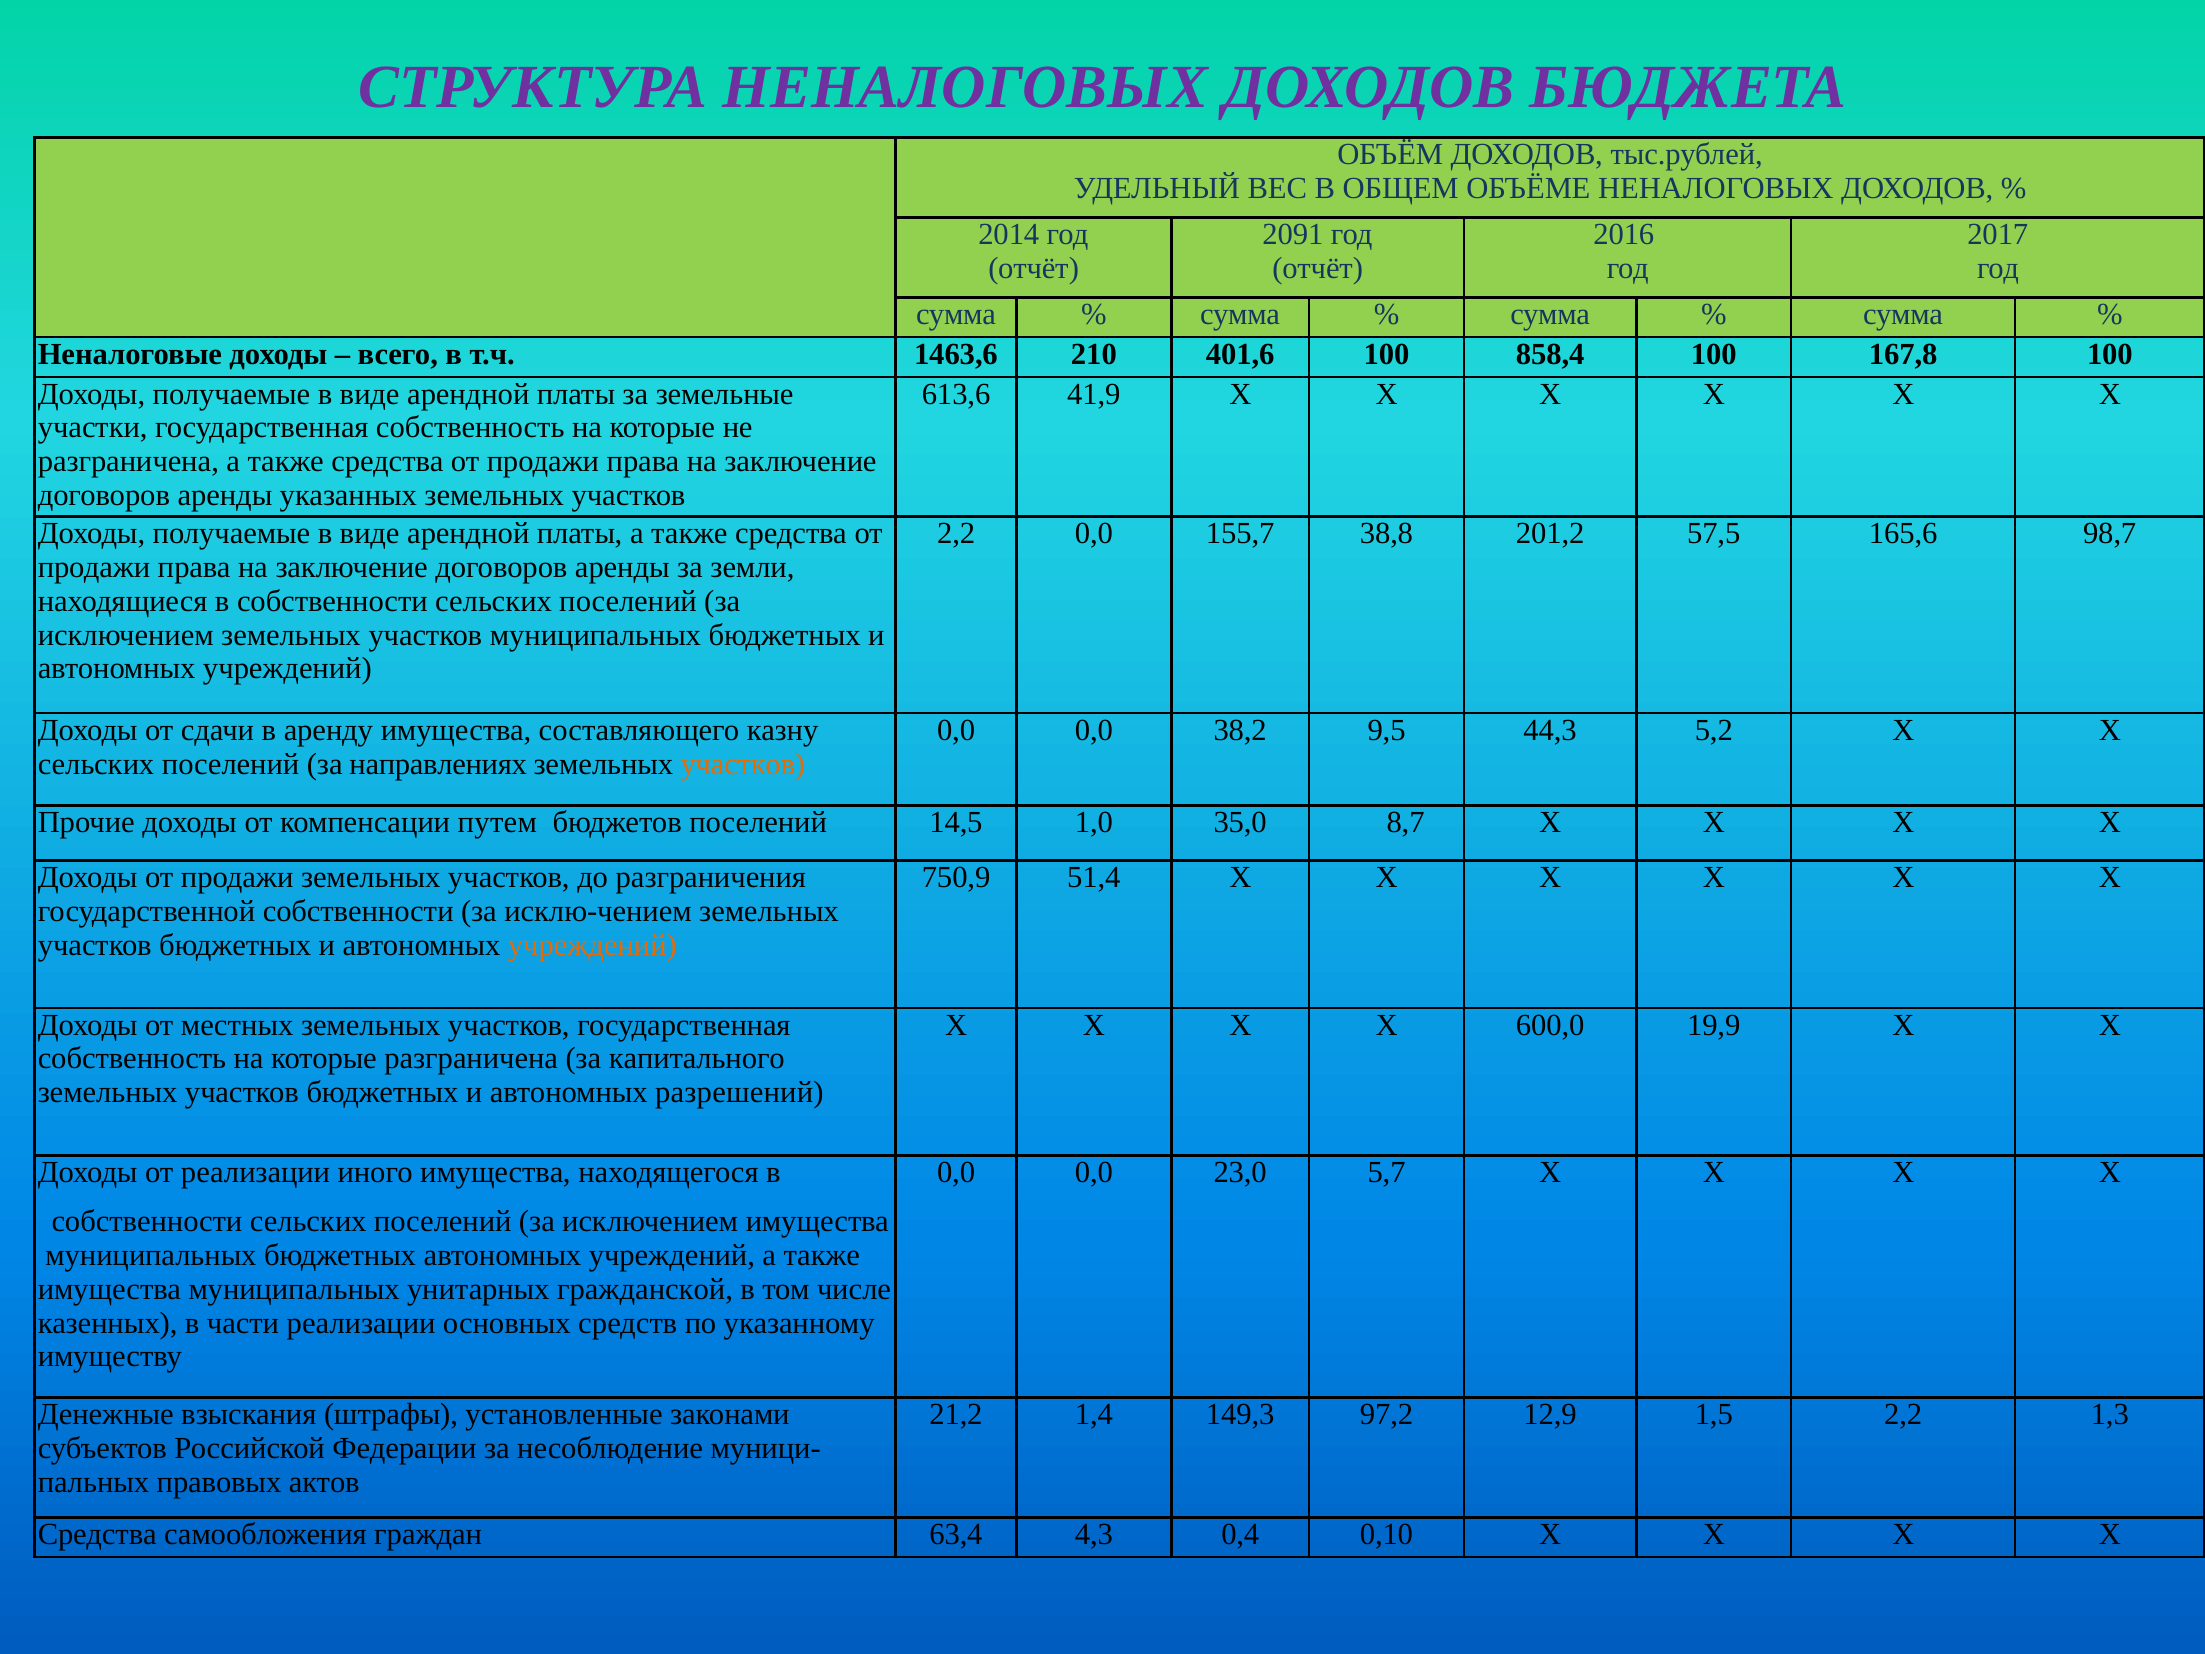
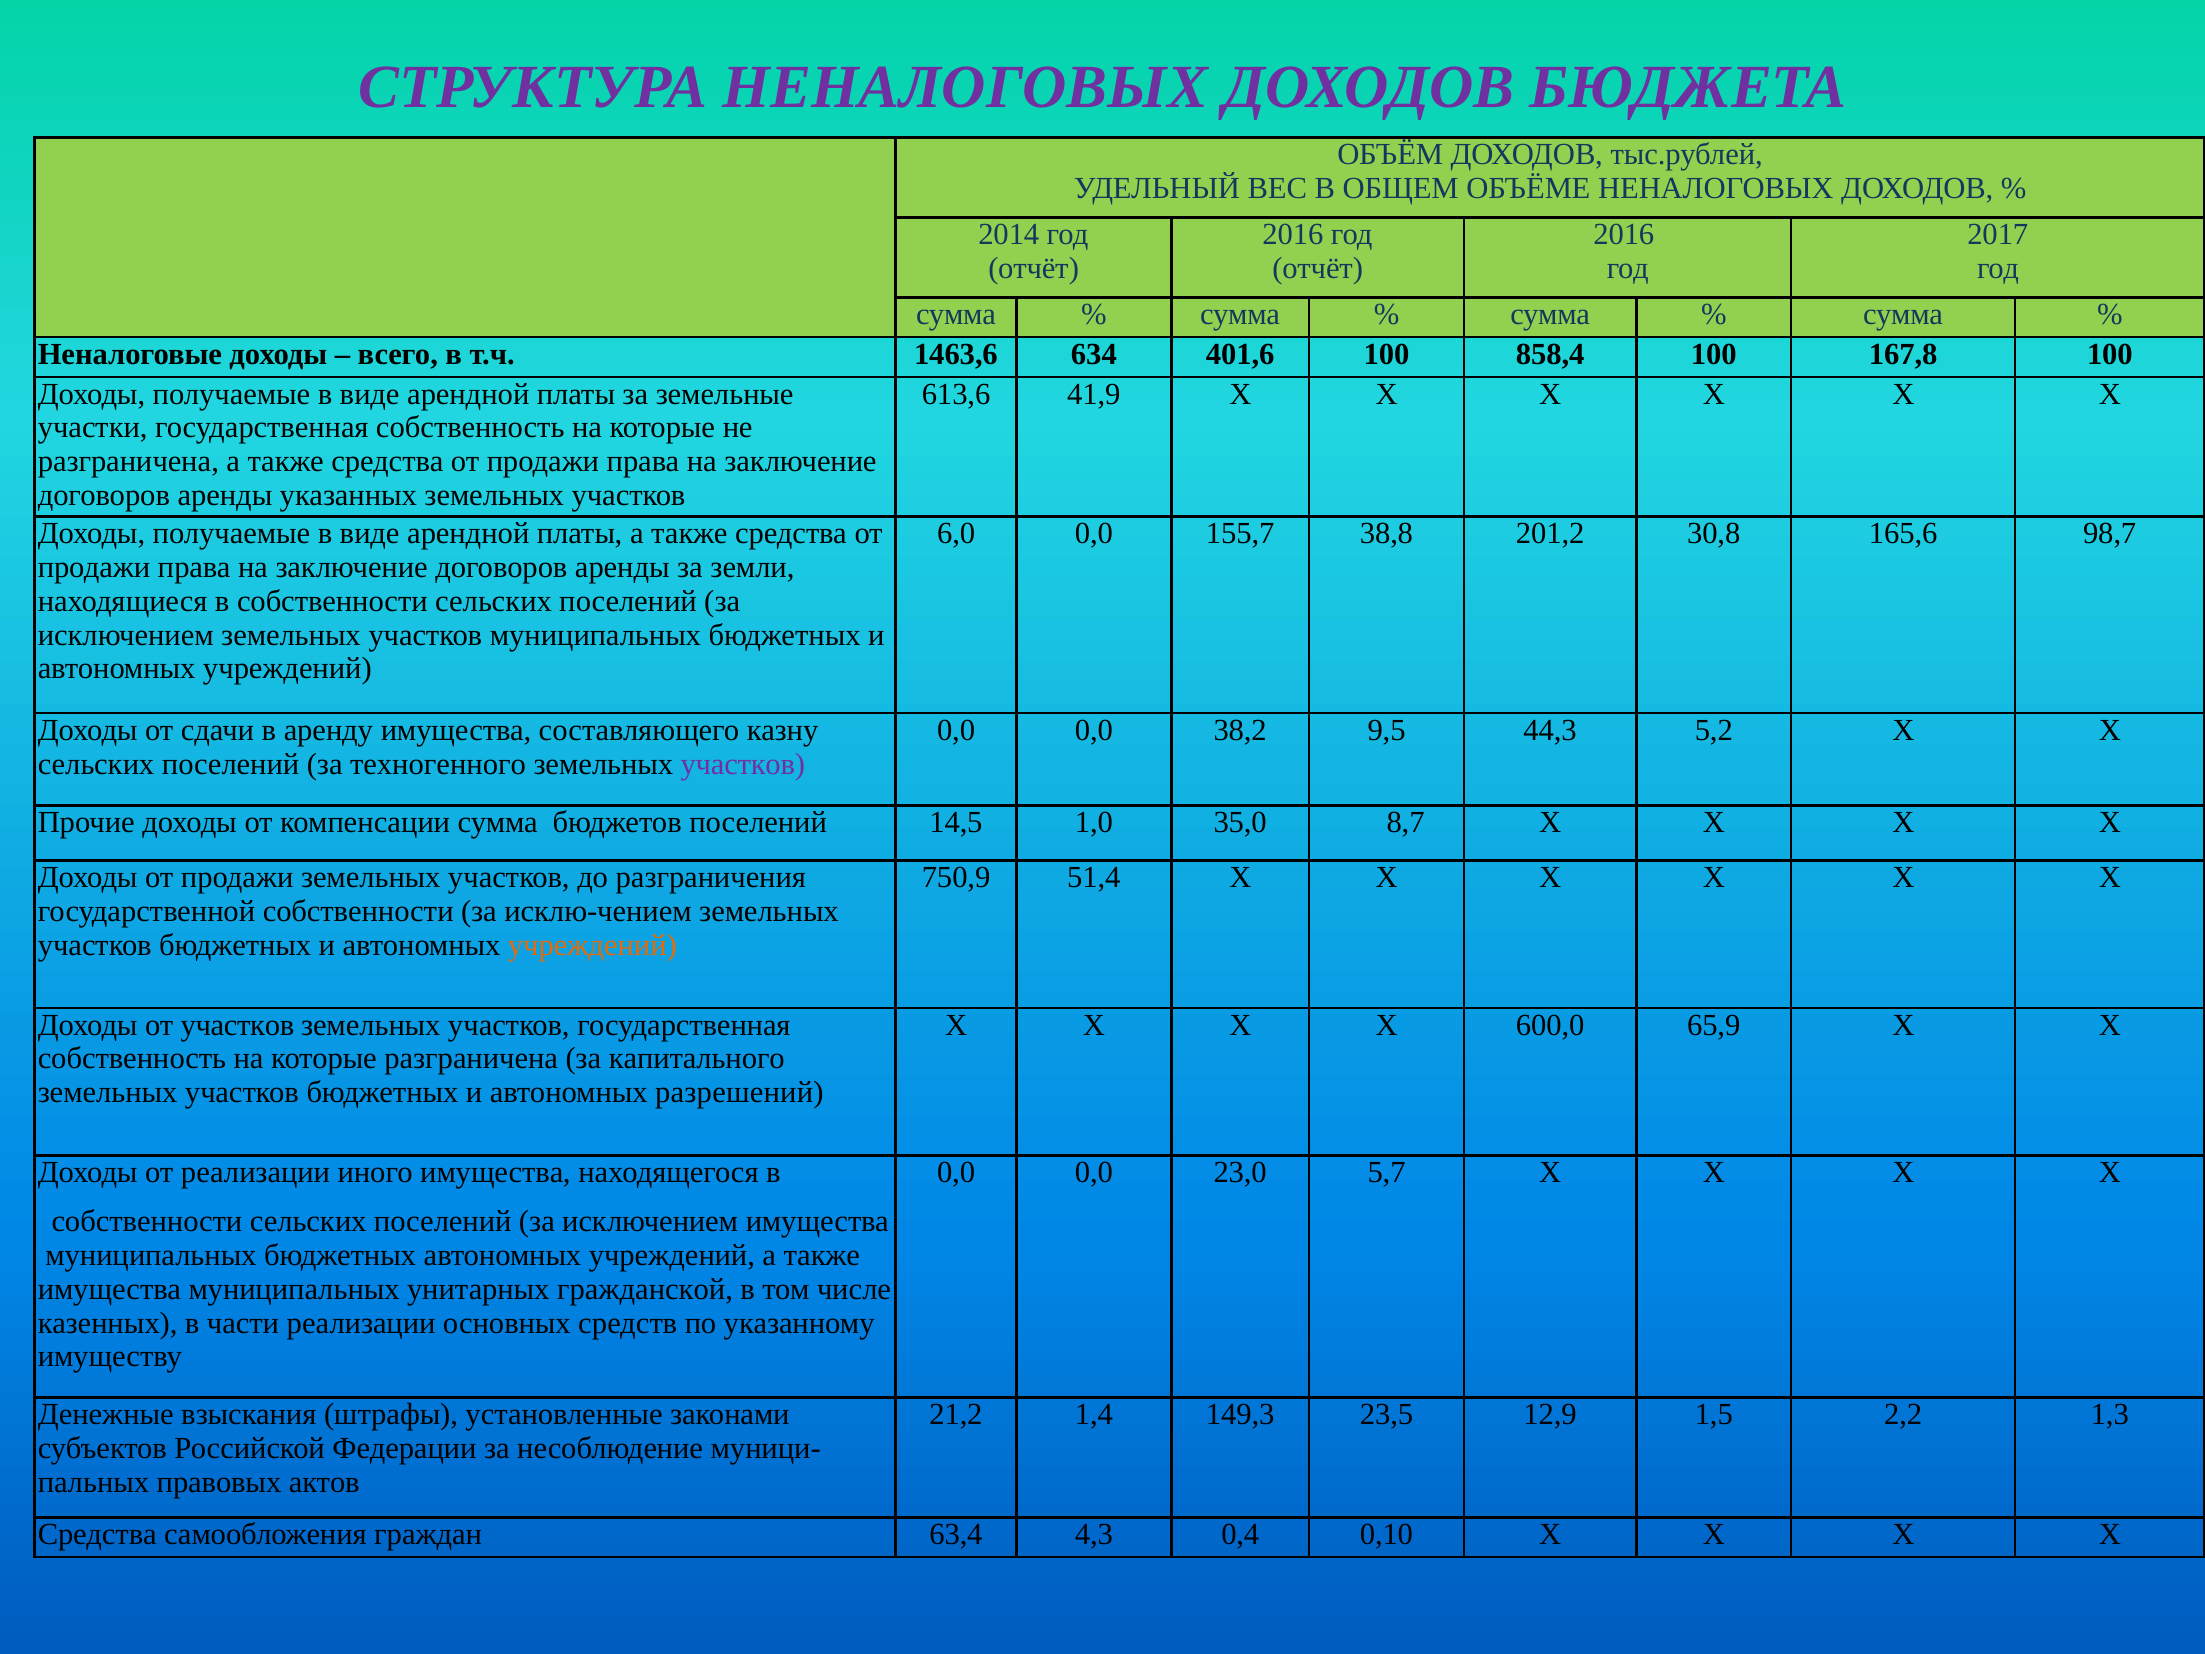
2091: 2091 -> 2016 (1293, 235)
210: 210 -> 634 (1094, 354)
2,2: 2,2 -> 6,0 (956, 534)
57,5: 57,5 -> 30,8 (1714, 534)
направлениях: направлениях -> техногенного (438, 764)
участков colour: orange -> purple (743, 764)
компенсации путем: путем -> сумма (498, 822)
от местных: местных -> участков (237, 1025)
19,9: 19,9 -> 65,9 (1714, 1025)
97,2: 97,2 -> 23,5 (1387, 1415)
